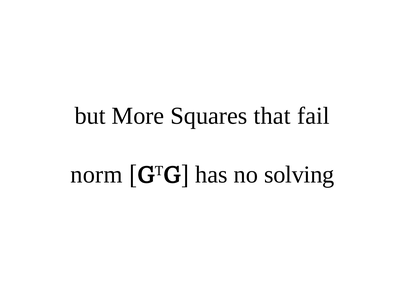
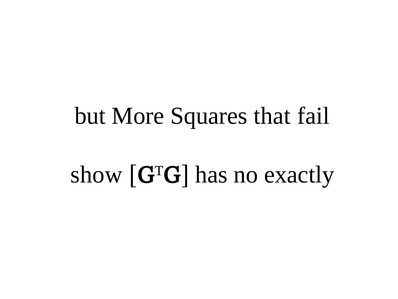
norm: norm -> show (96, 174)
solving: solving -> exactly (299, 174)
